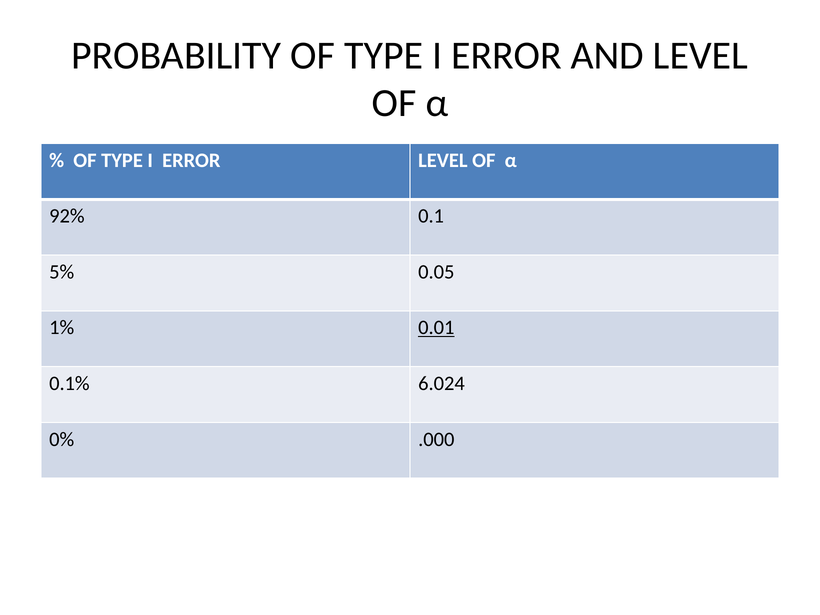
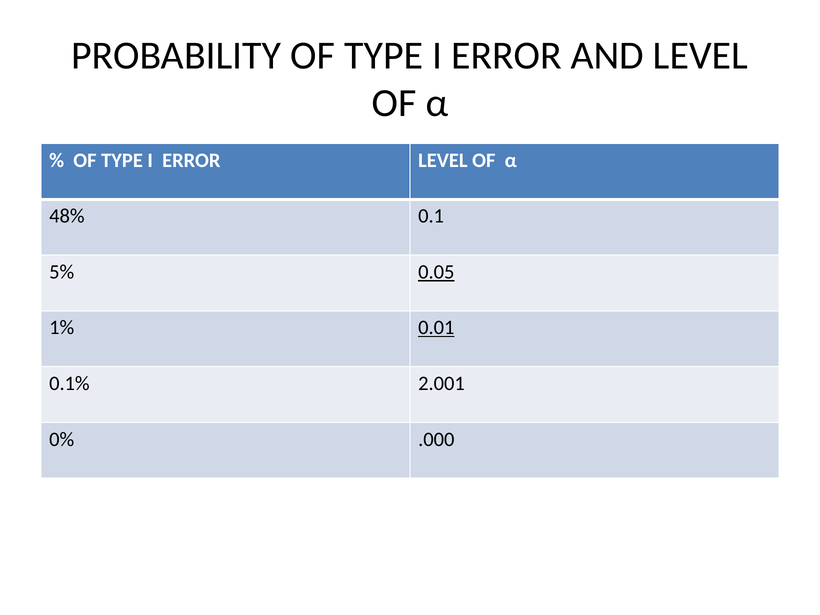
92%: 92% -> 48% (67, 216)
0.05 underline: none -> present (436, 272)
6.024: 6.024 -> 2.001 (441, 384)
